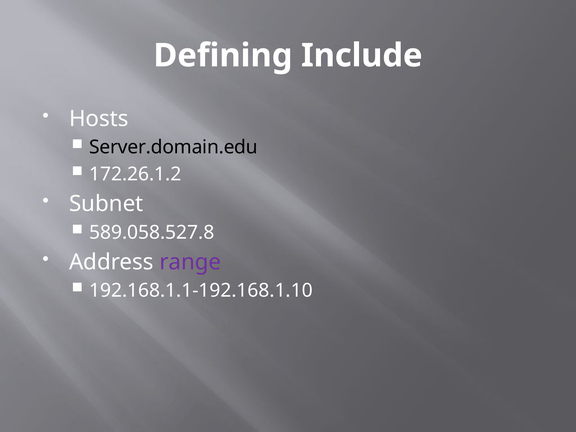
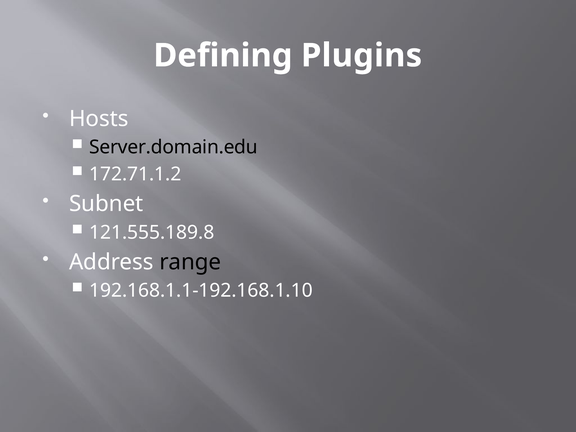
Include: Include -> Plugins (362, 56)
172.26.1.2: 172.26.1.2 -> 172.71.1.2 (135, 174)
589.058.527.8: 589.058.527.8 -> 121.555.189.8 (152, 232)
range colour: purple -> black (190, 262)
